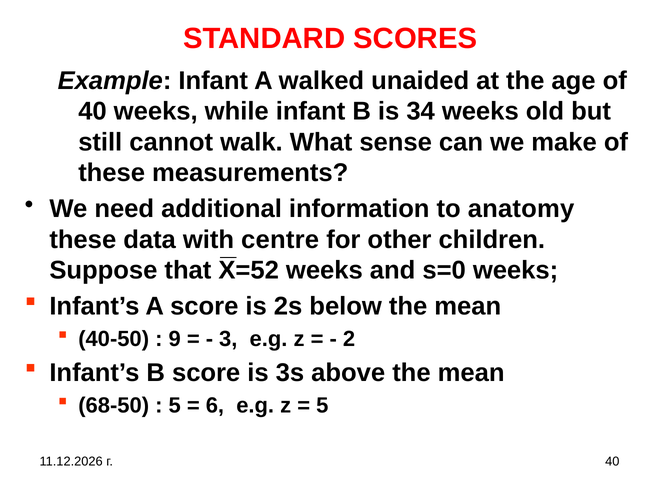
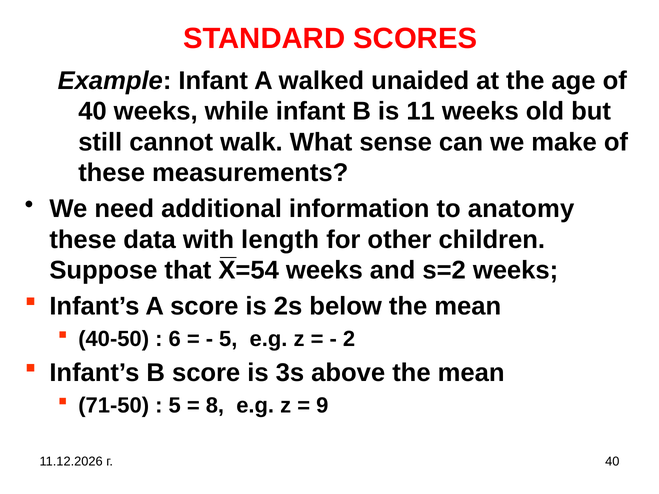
34: 34 -> 11 (421, 112)
centre: centre -> length (280, 240)
X=52: X=52 -> X=54 (249, 271)
s=0: s=0 -> s=2 (444, 271)
9: 9 -> 6 (175, 339)
3: 3 -> 5 (228, 339)
68-50: 68-50 -> 71-50 (114, 406)
6: 6 -> 8 (215, 406)
5: 5 -> 9 (322, 406)
